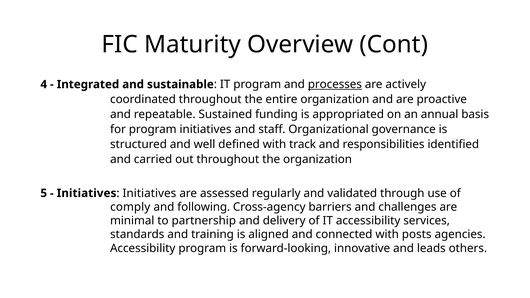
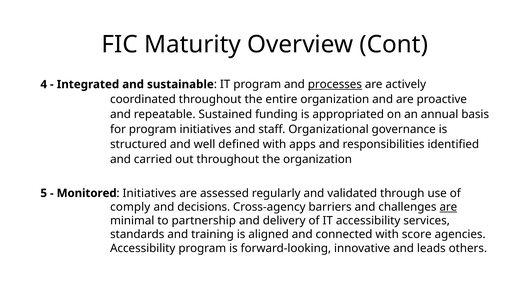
track: track -> apps (303, 144)
Initiatives: Initiatives -> Monitored (87, 193)
following: following -> decisions (204, 207)
are underline: none -> present (448, 207)
posts: posts -> score (417, 235)
